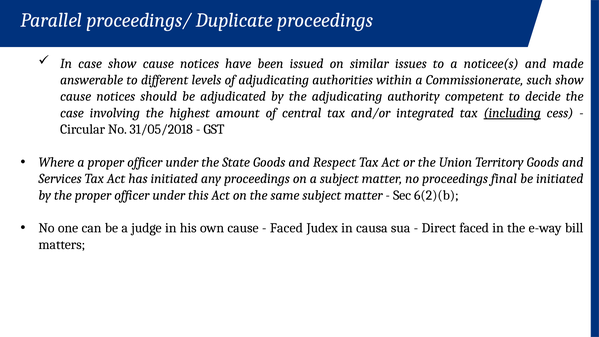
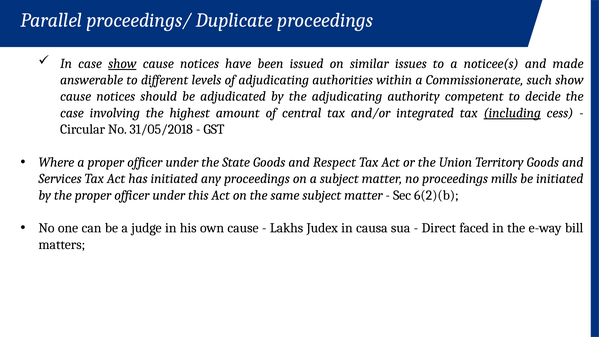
show underline: none -> present (122, 64)
final: final -> mills (504, 179)
Faced: Faced -> Lakhs (287, 228)
